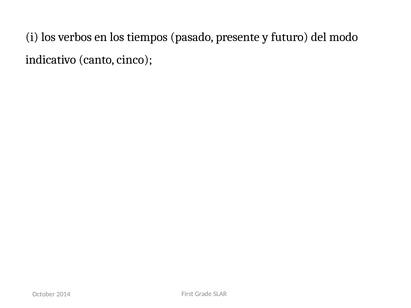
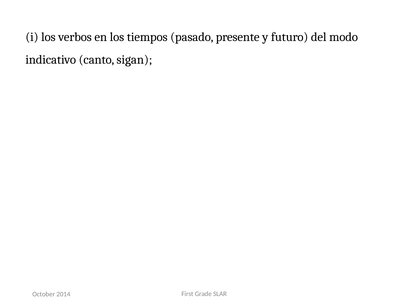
cinco: cinco -> sigan (134, 60)
